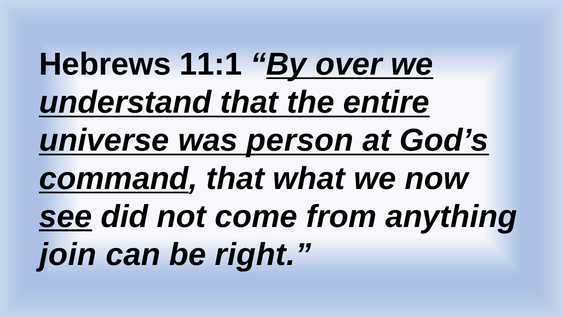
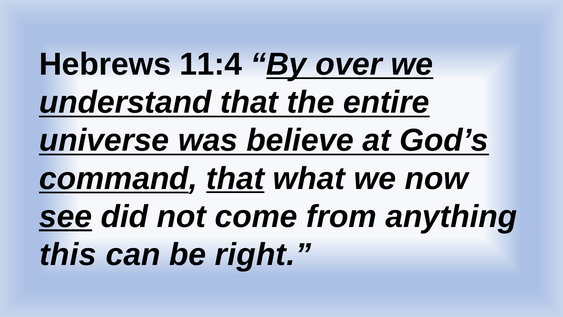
11:1: 11:1 -> 11:4 (211, 64)
person: person -> believe (300, 140)
that underline: none -> present (235, 178)
join: join -> this (68, 254)
